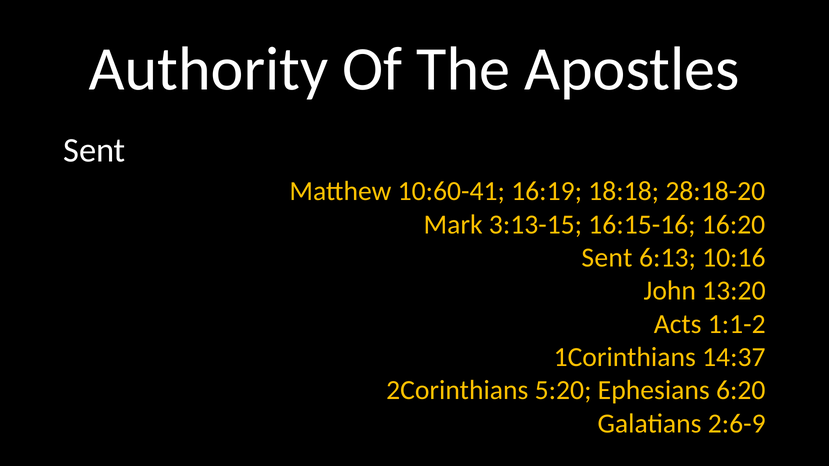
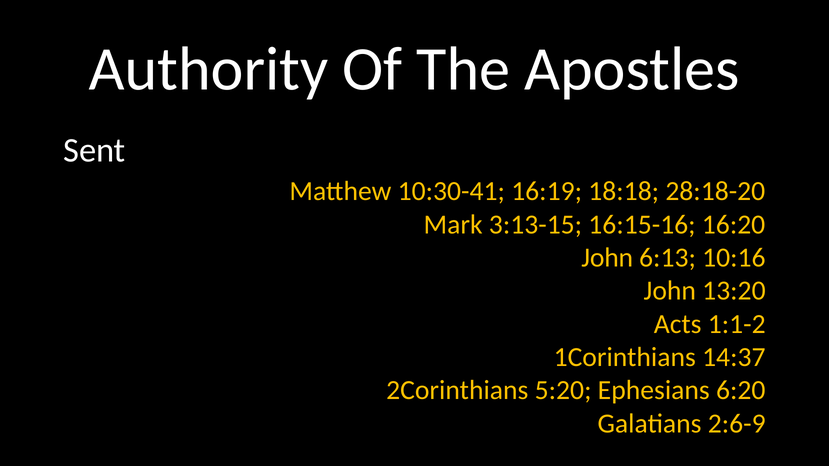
10:60-41: 10:60-41 -> 10:30-41 (451, 191)
Sent: Sent -> John (607, 258)
